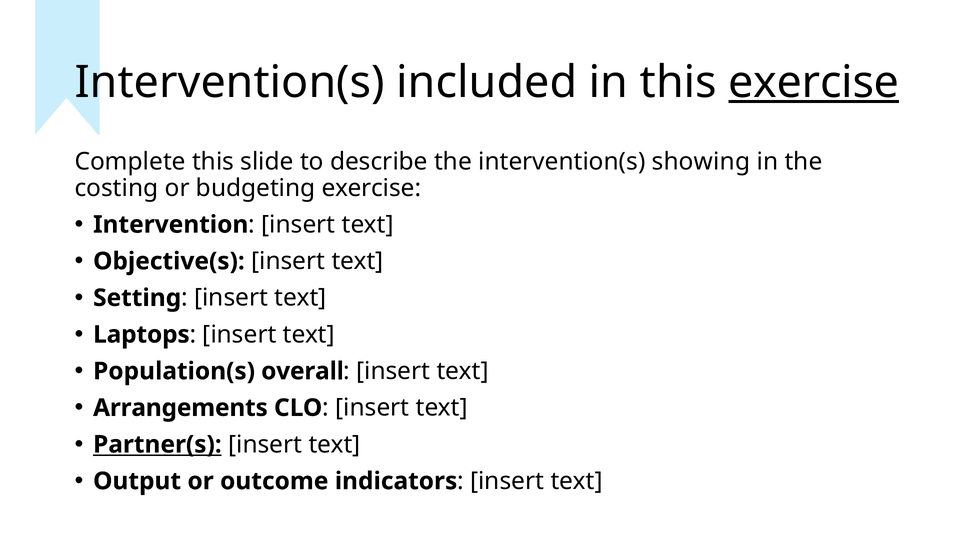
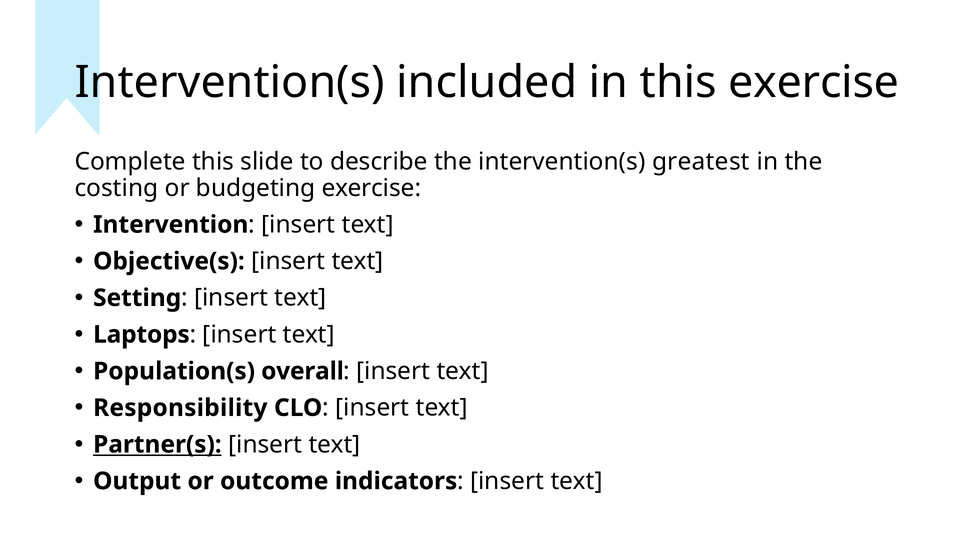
exercise underline: present -> none (814, 82)
showing: showing -> greatest (701, 162)
Arrangements: Arrangements -> Responsibility (180, 408)
